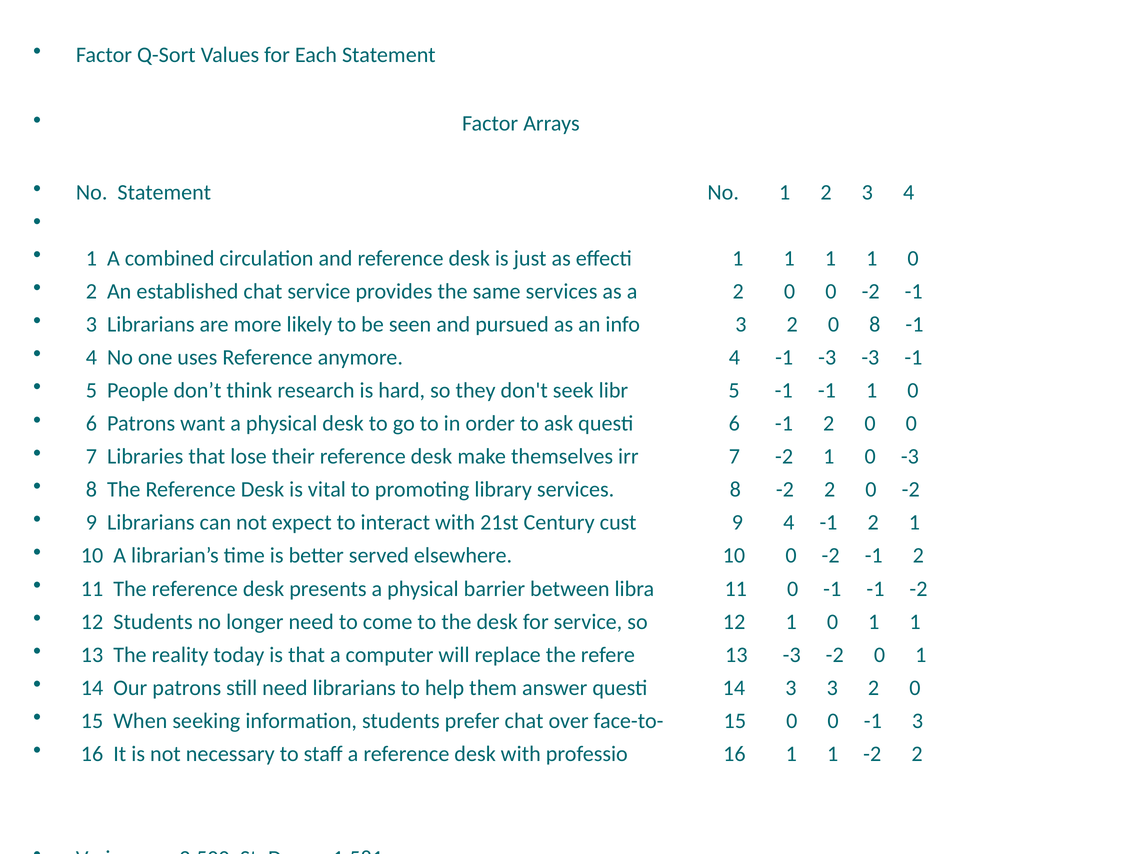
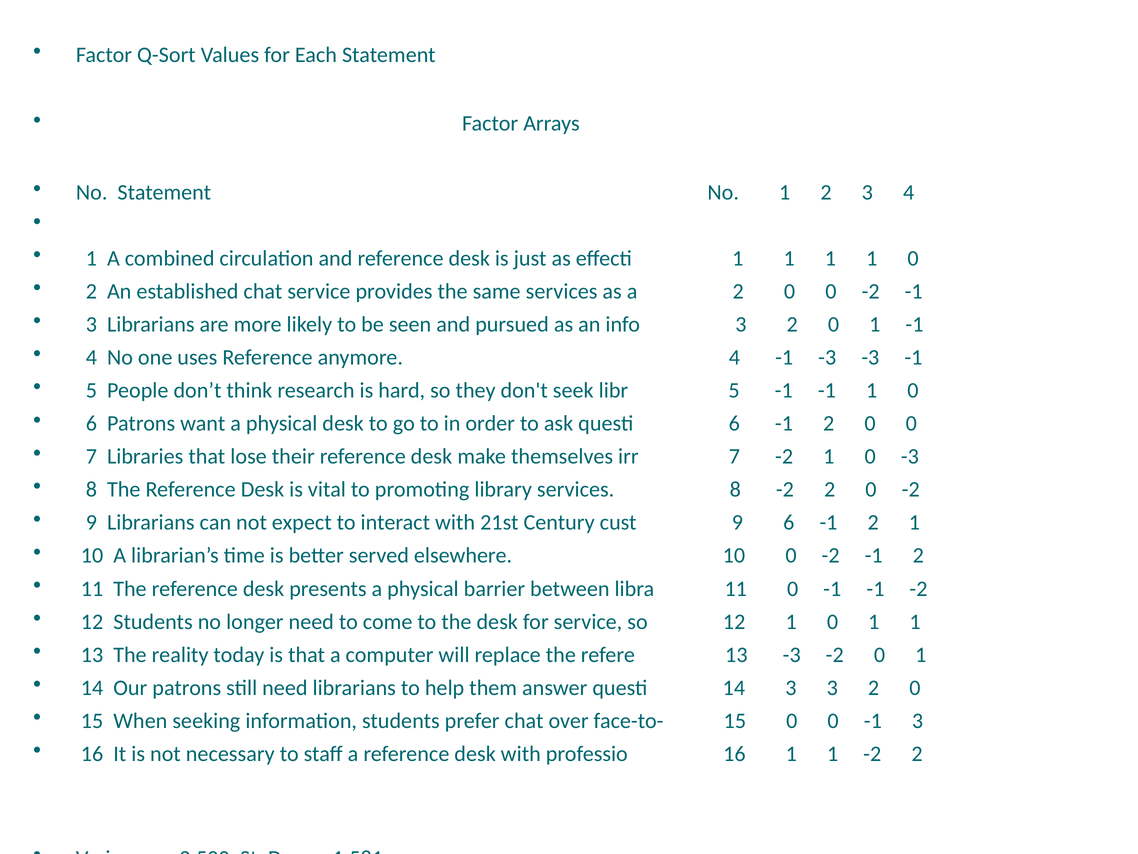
2 0 8: 8 -> 1 (875, 324)
9 4: 4 -> 6 (789, 522)
